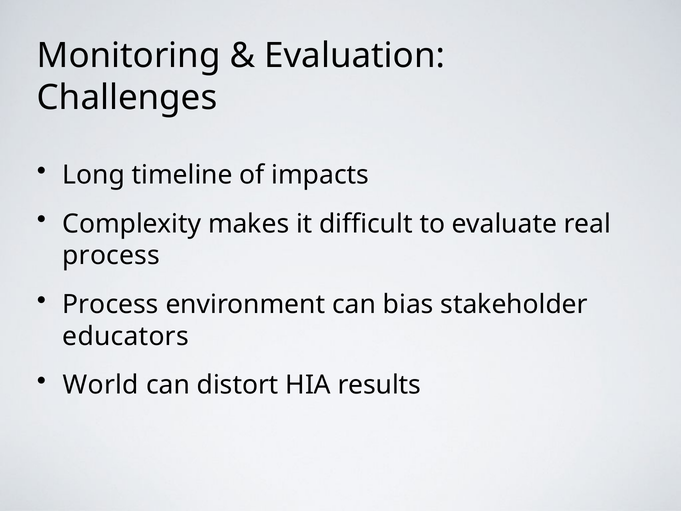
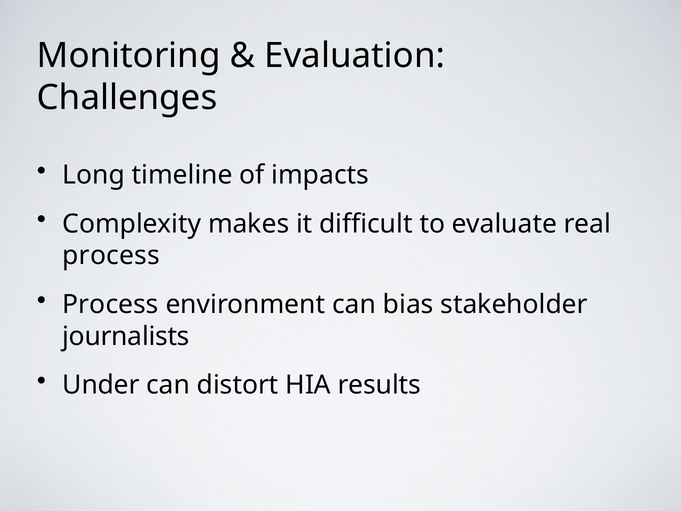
educators: educators -> journalists (126, 336)
World: World -> Under (101, 385)
